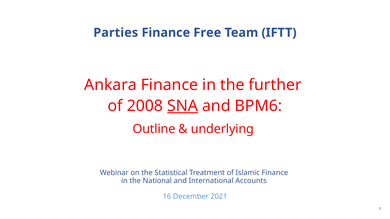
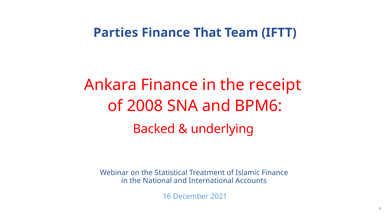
Free: Free -> That (207, 33)
further: further -> receipt (275, 85)
SNA underline: present -> none (183, 106)
Outline: Outline -> Backed (154, 129)
